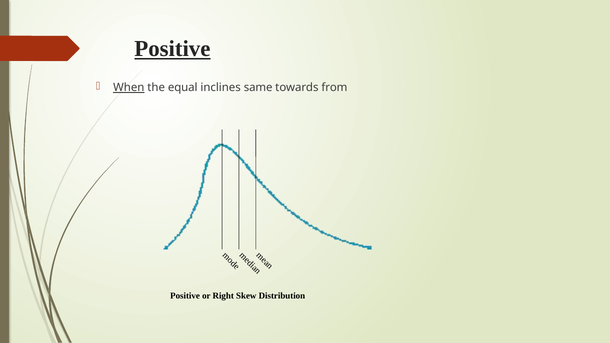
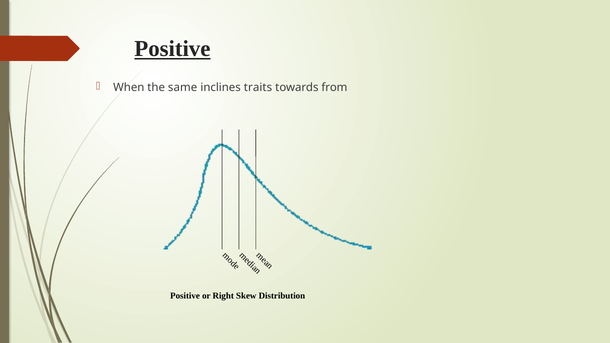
When underline: present -> none (129, 88)
equal: equal -> same (183, 88)
same: same -> traits (258, 88)
